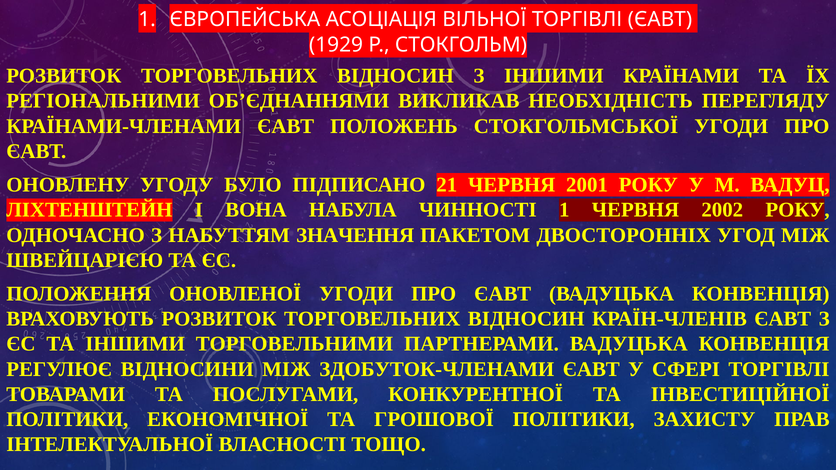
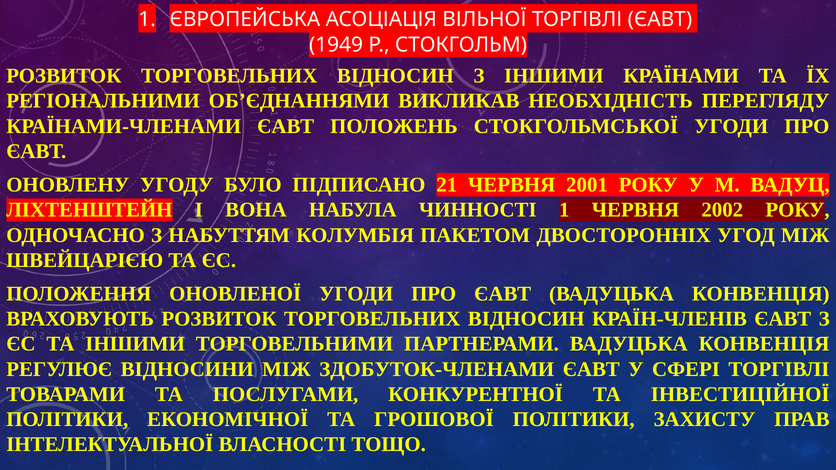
1929: 1929 -> 1949 (336, 45)
ЗНАЧЕННЯ: ЗНАЧЕННЯ -> КОЛУМБІЯ (355, 235)
